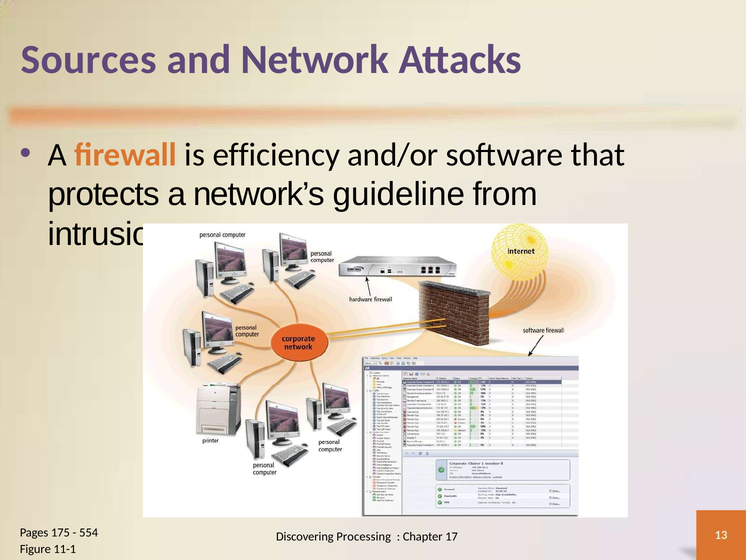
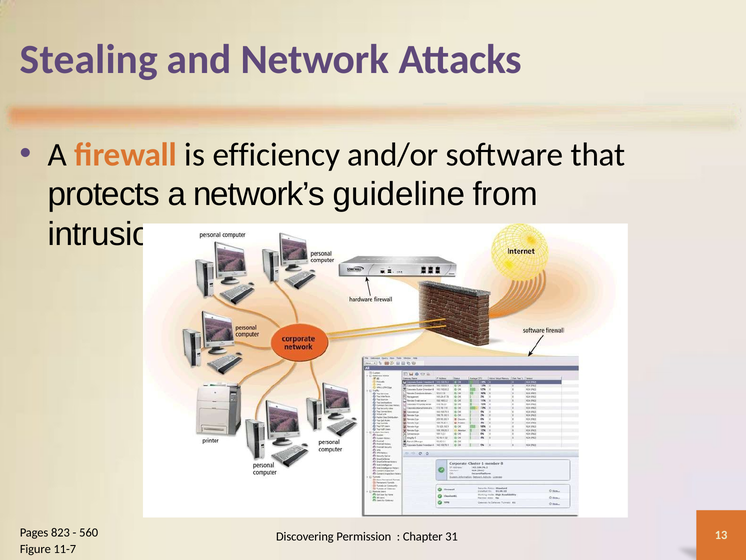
Sources: Sources -> Stealing (89, 59)
175: 175 -> 823 (60, 532)
554: 554 -> 560 (89, 532)
Processing: Processing -> Permission (364, 536)
17: 17 -> 31 (452, 536)
11-1: 11-1 -> 11-7 (65, 548)
